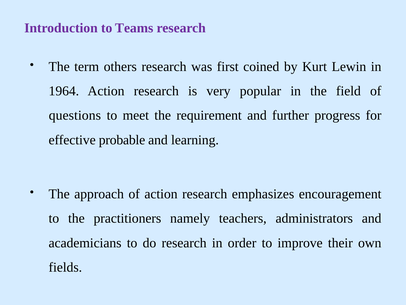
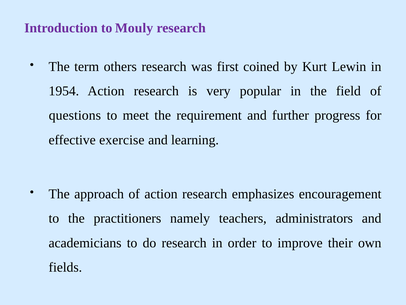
Teams: Teams -> Mouly (134, 28)
1964: 1964 -> 1954 (64, 91)
probable: probable -> exercise (122, 140)
